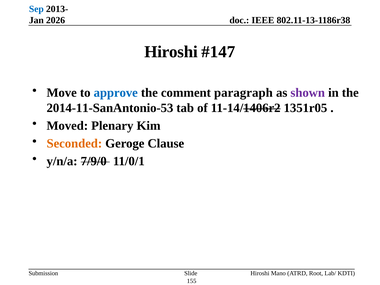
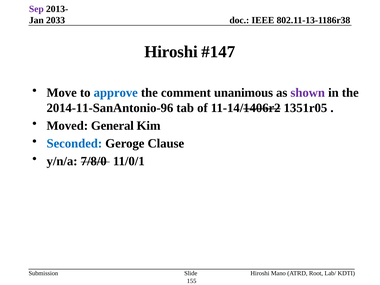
Sep colour: blue -> purple (36, 9)
2026: 2026 -> 2033 (56, 20)
paragraph: paragraph -> unanimous (244, 93)
2014-11-SanAntonio-53: 2014-11-SanAntonio-53 -> 2014-11-SanAntonio-96 (110, 108)
Plenary: Plenary -> General (112, 126)
Seconded colour: orange -> blue (74, 143)
7/9/0: 7/9/0 -> 7/8/0 (94, 161)
